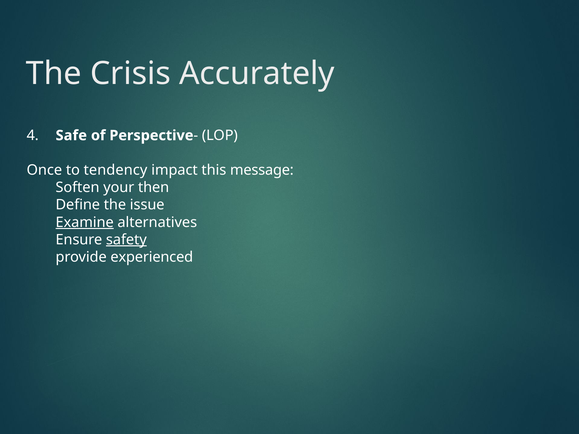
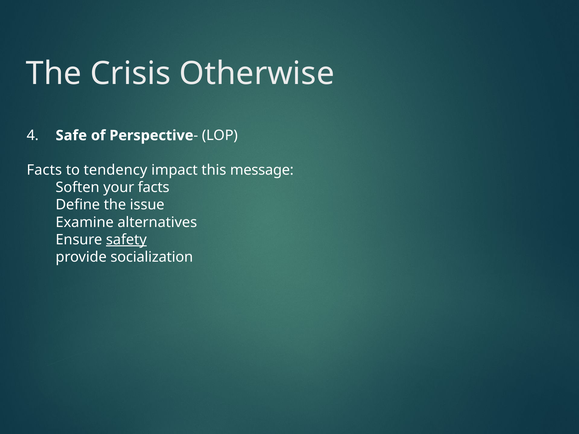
Accurately: Accurately -> Otherwise (257, 74)
Once: Once -> Facts (44, 170)
your then: then -> facts (154, 188)
Examine underline: present -> none (85, 222)
experienced: experienced -> socialization (152, 257)
